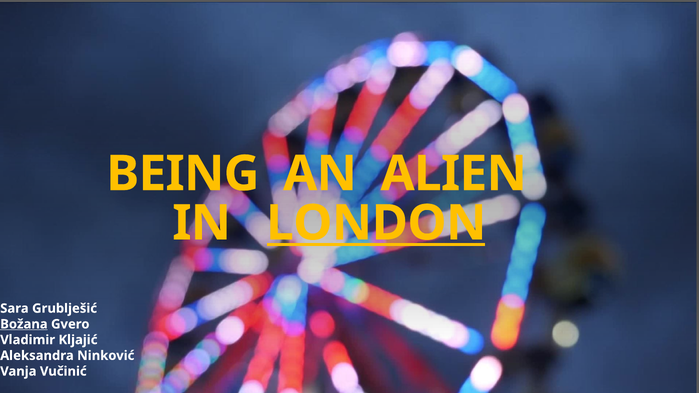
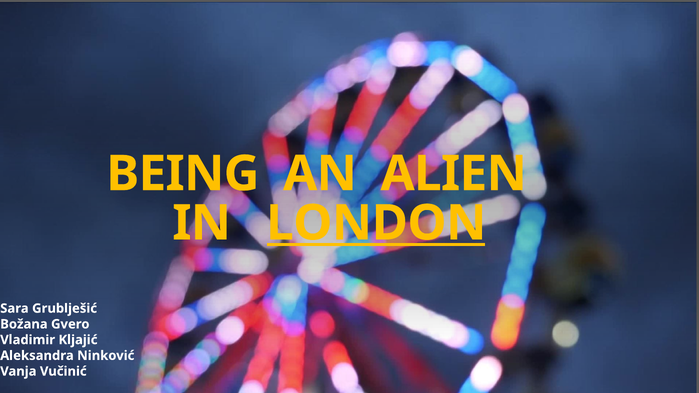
Božana underline: present -> none (24, 324)
